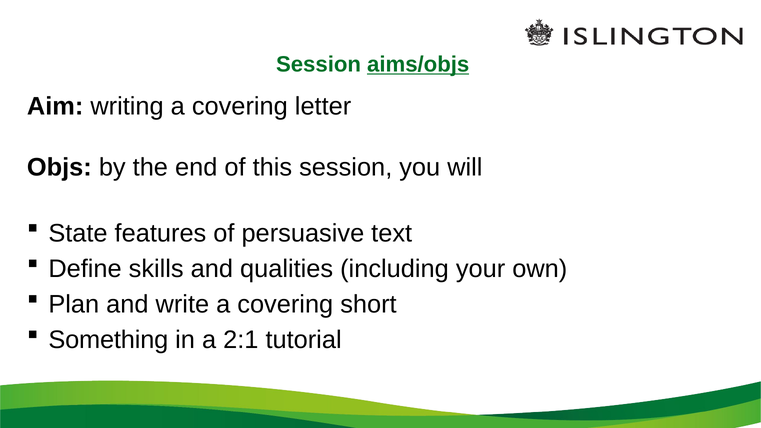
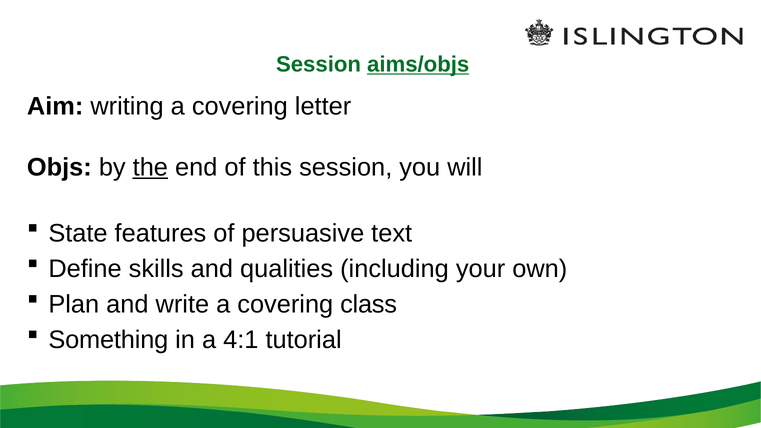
the underline: none -> present (150, 167)
short: short -> class (369, 304)
2:1: 2:1 -> 4:1 (241, 340)
